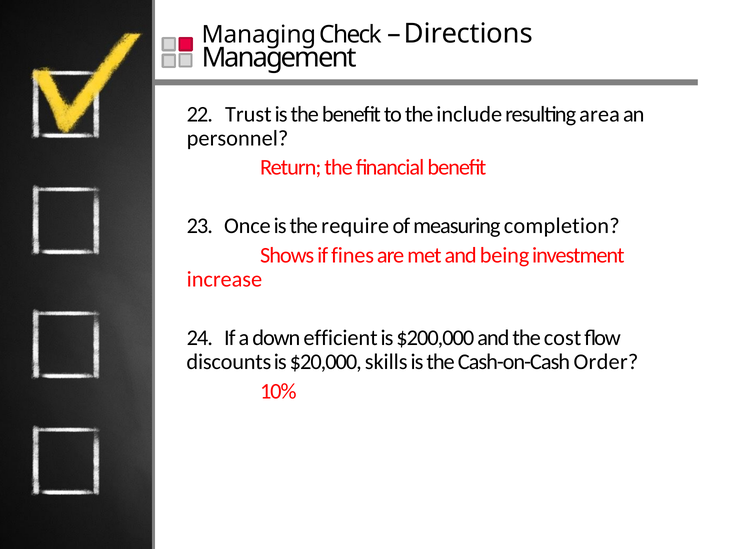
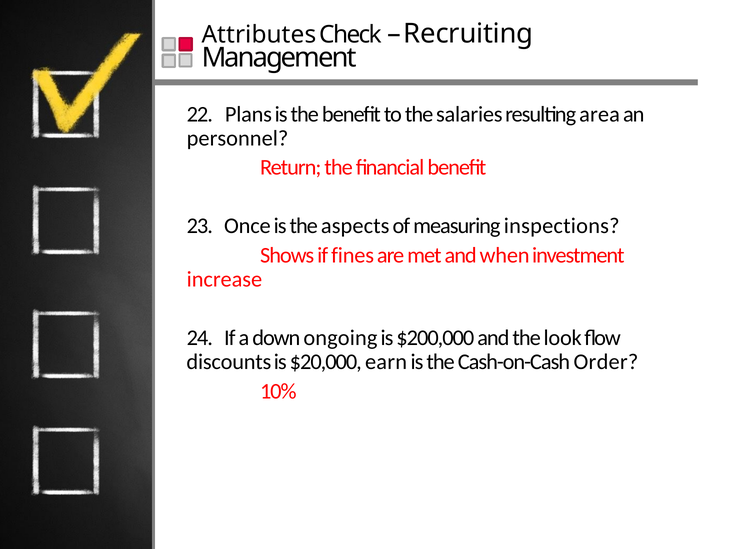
Managing: Managing -> Attributes (259, 35)
Directions: Directions -> Recruiting (468, 34)
Trust: Trust -> Plans (248, 114)
include: include -> salaries (469, 114)
require: require -> aspects (355, 226)
completion: completion -> inspections (562, 226)
being: being -> when (505, 256)
efficient: efficient -> ongoing (340, 338)
cost: cost -> look (563, 338)
skills: skills -> earn (386, 362)
